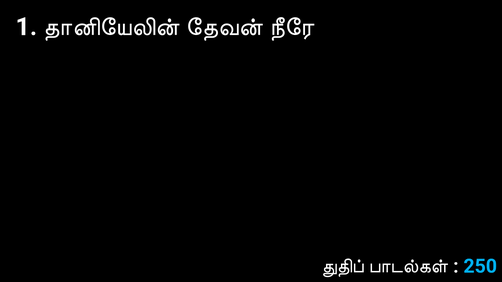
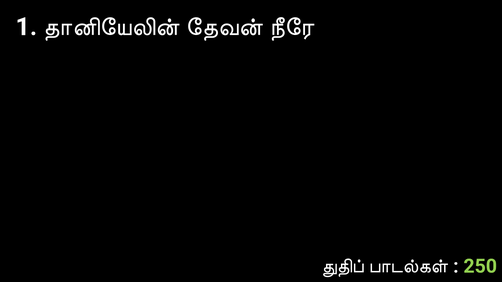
250 colour: light blue -> light green (480, 267)
